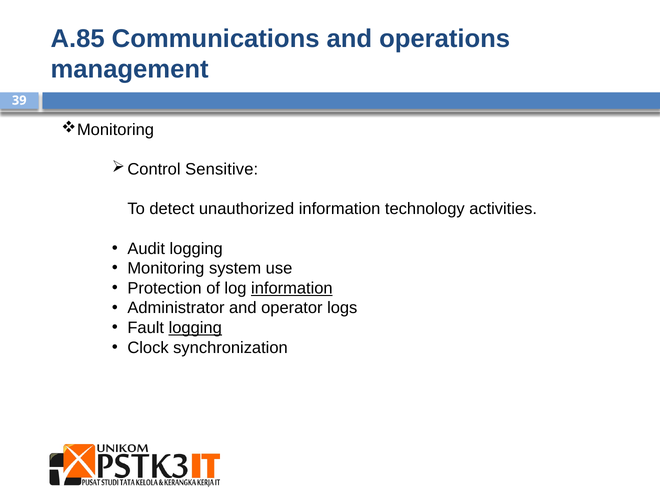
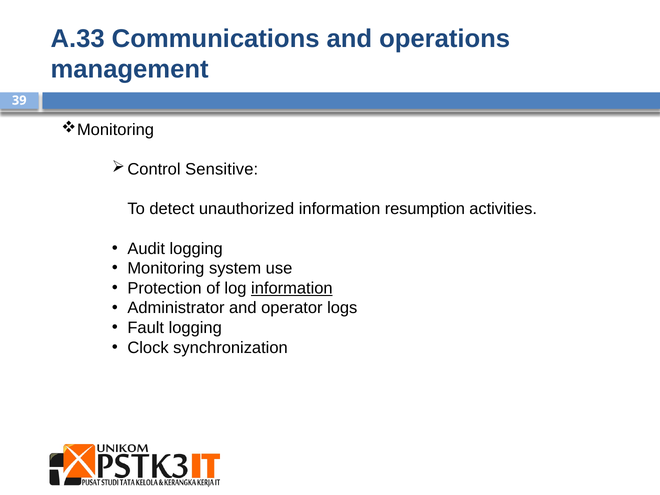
A.85: A.85 -> A.33 (78, 39)
technology: technology -> resumption (425, 209)
logging underline: present -> none (195, 328)
